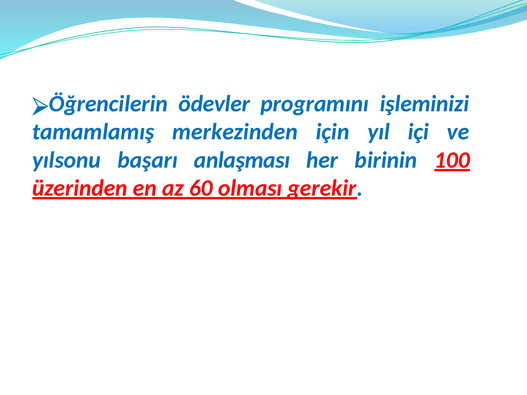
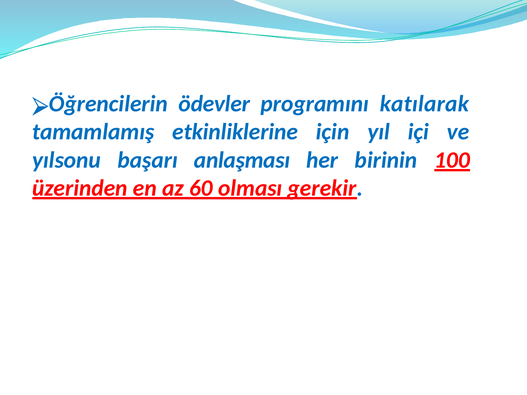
işleminizi: işleminizi -> katılarak (424, 104)
merkezinden: merkezinden -> etkinliklerine (235, 132)
